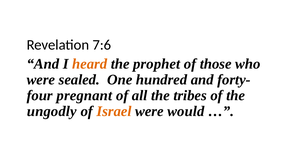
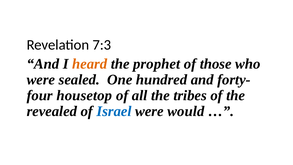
7:6: 7:6 -> 7:3 (102, 45)
pregnant: pregnant -> housetop (84, 95)
ungodly: ungodly -> revealed (52, 111)
Israel colour: orange -> blue (114, 111)
